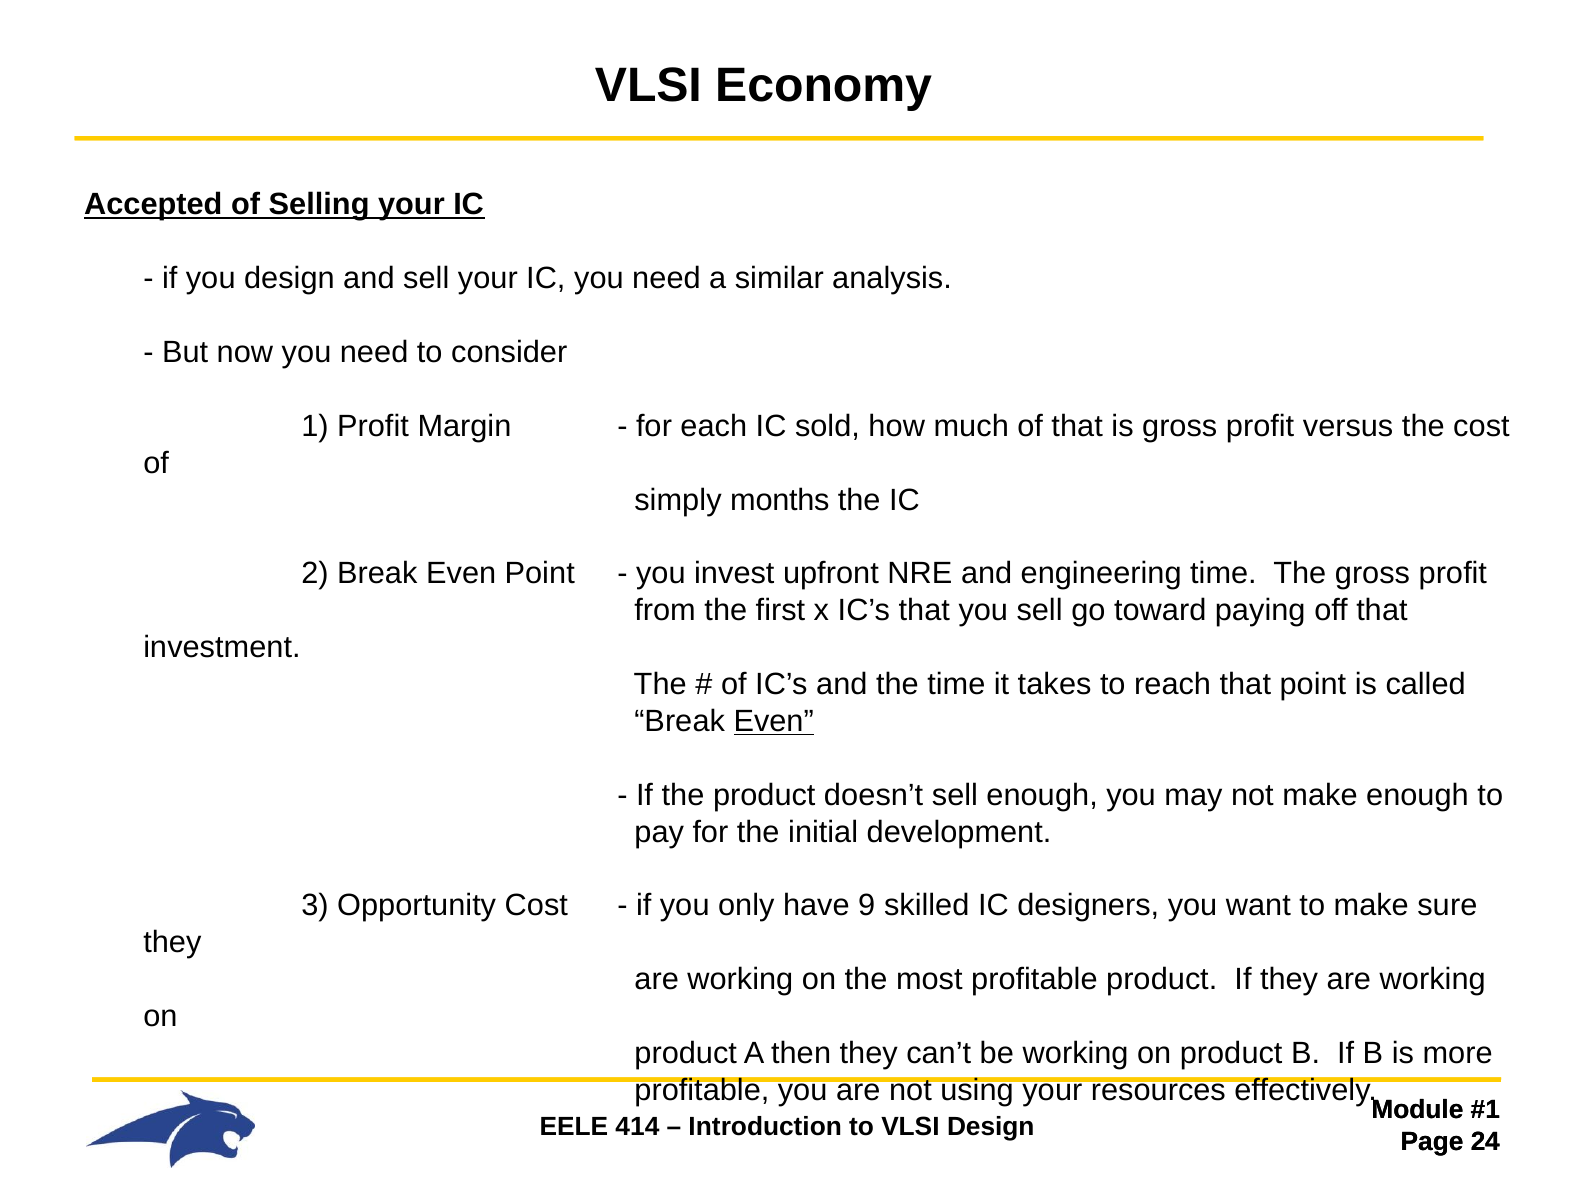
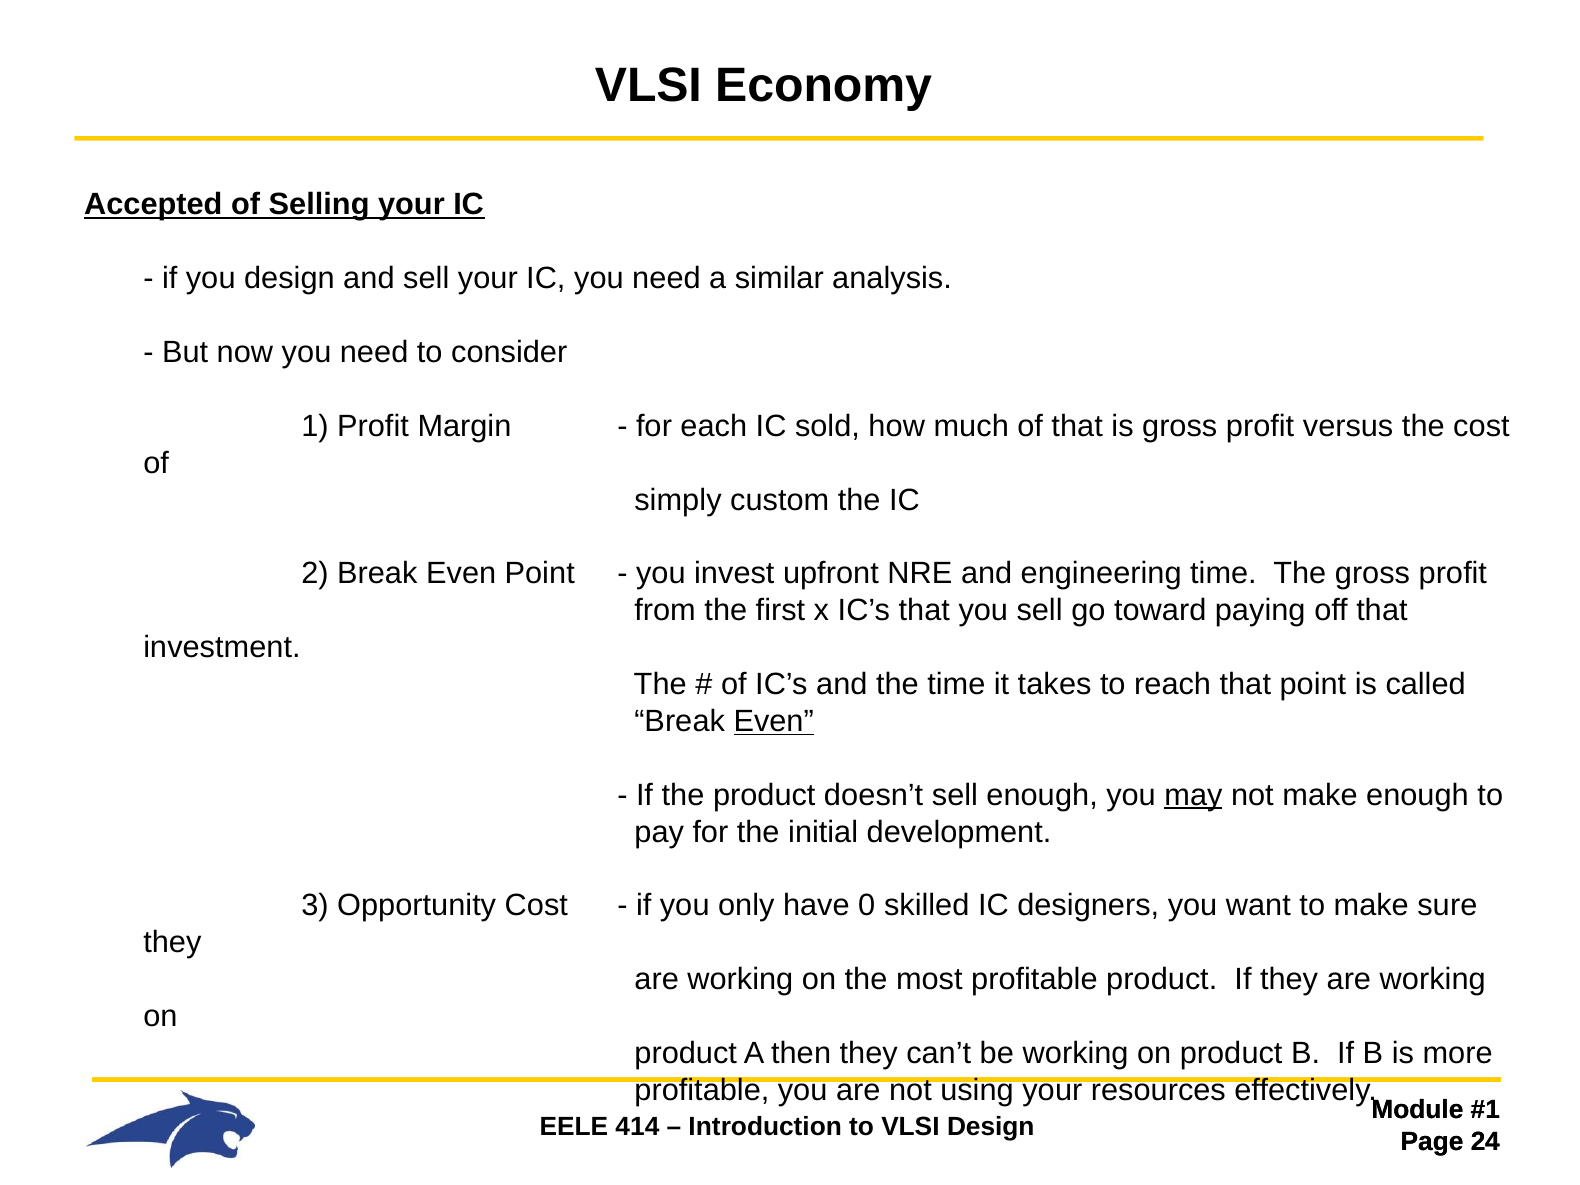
months: months -> custom (780, 500)
may underline: none -> present (1193, 795)
9: 9 -> 0 (867, 906)
